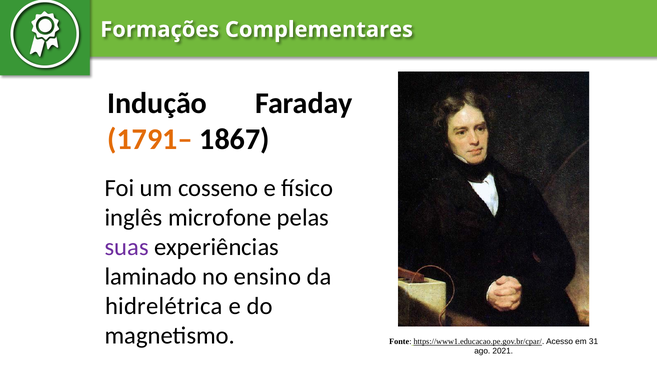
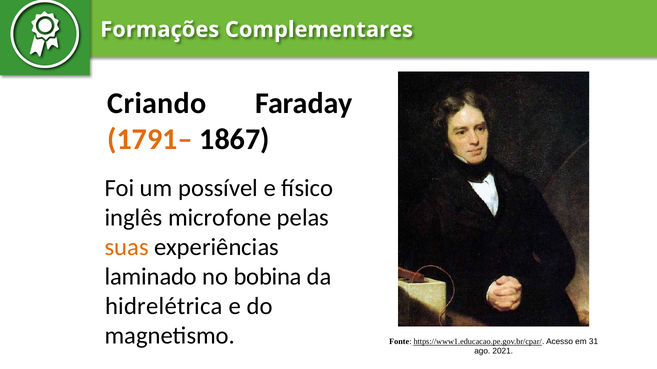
Indução: Indução -> Criando (157, 104)
cosseno: cosseno -> possível (218, 189)
suas colour: purple -> orange (127, 248)
ensino: ensino -> bobina (268, 277)
